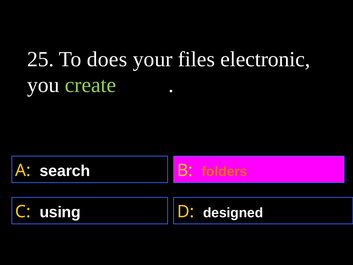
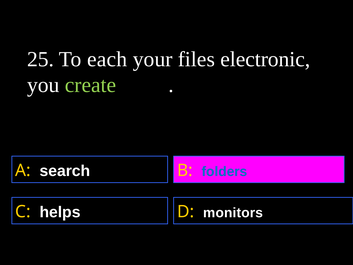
does: does -> each (107, 59)
folders colour: orange -> blue (225, 171)
using: using -> helps (60, 212)
designed: designed -> monitors (233, 213)
